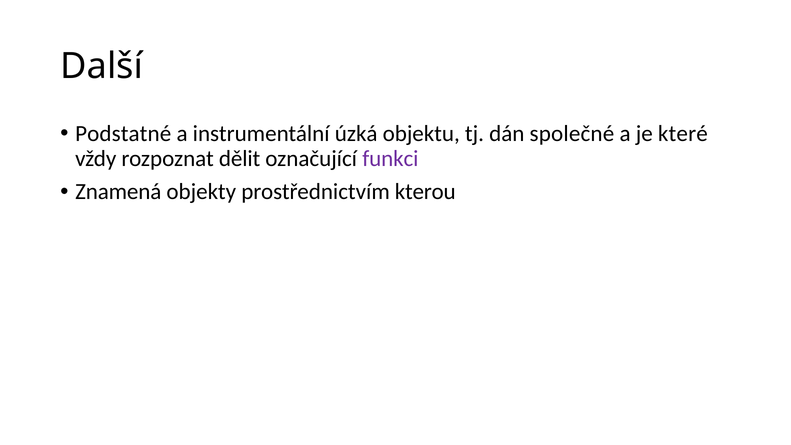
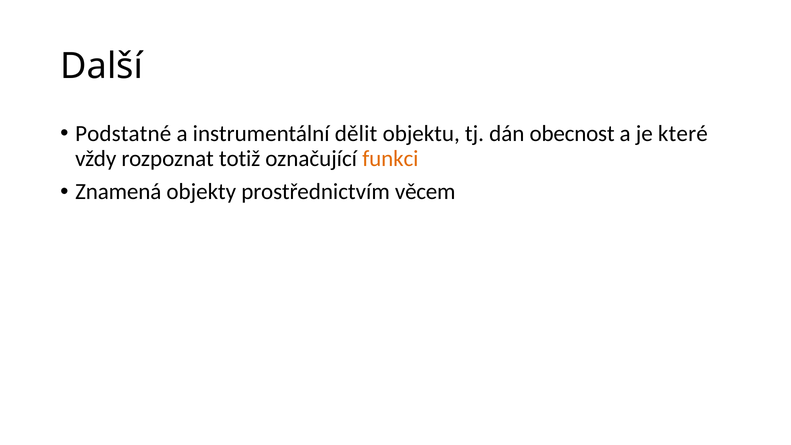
úzká: úzká -> dělit (356, 134)
společné: společné -> obecnost (572, 134)
dělit: dělit -> totiž (240, 159)
funkci colour: purple -> orange (390, 159)
kterou: kterou -> věcem (425, 192)
